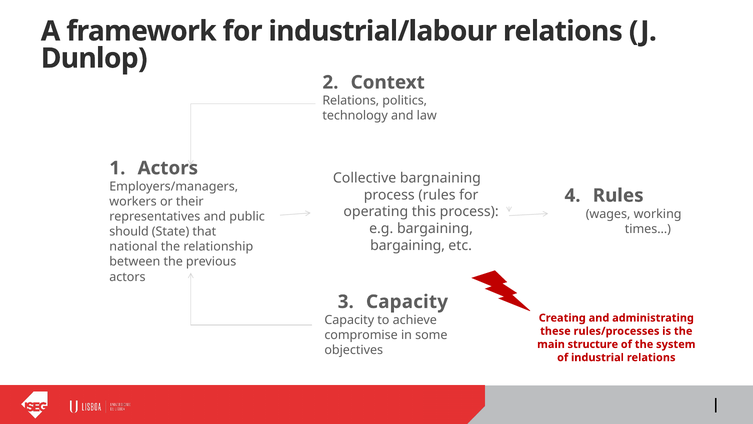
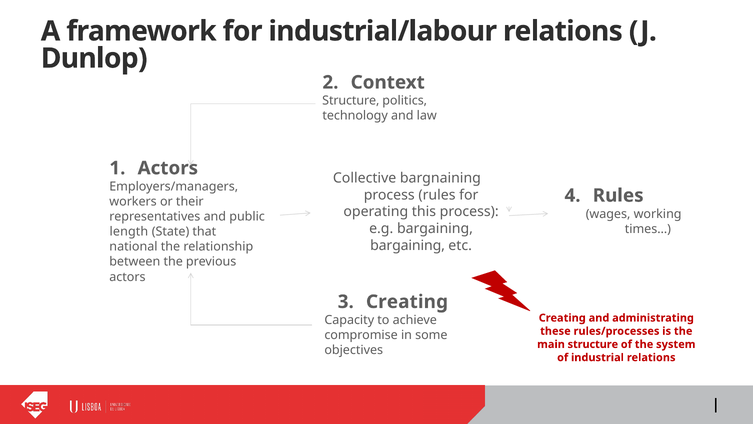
Relations: Relations -> Structure (351, 101)
should: should -> length (129, 231)
Capacity: Capacity -> Creating (407, 301)
